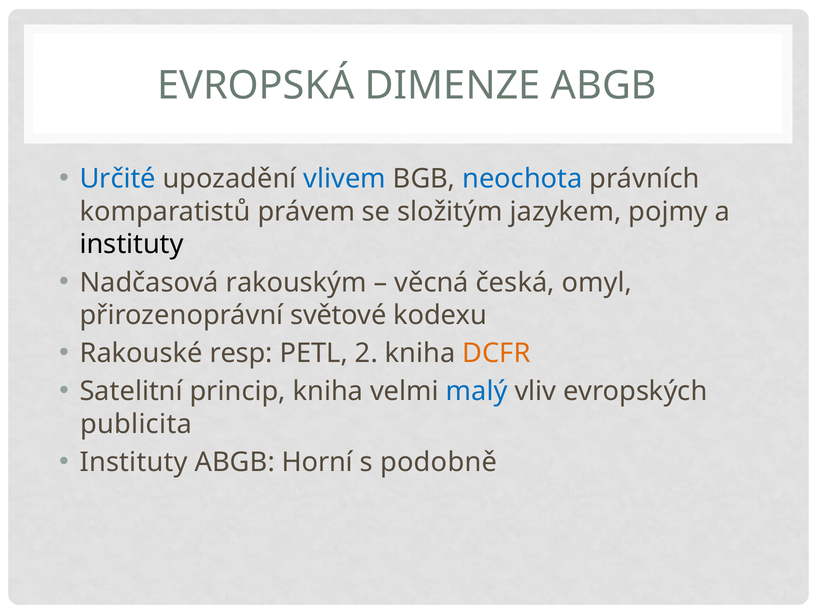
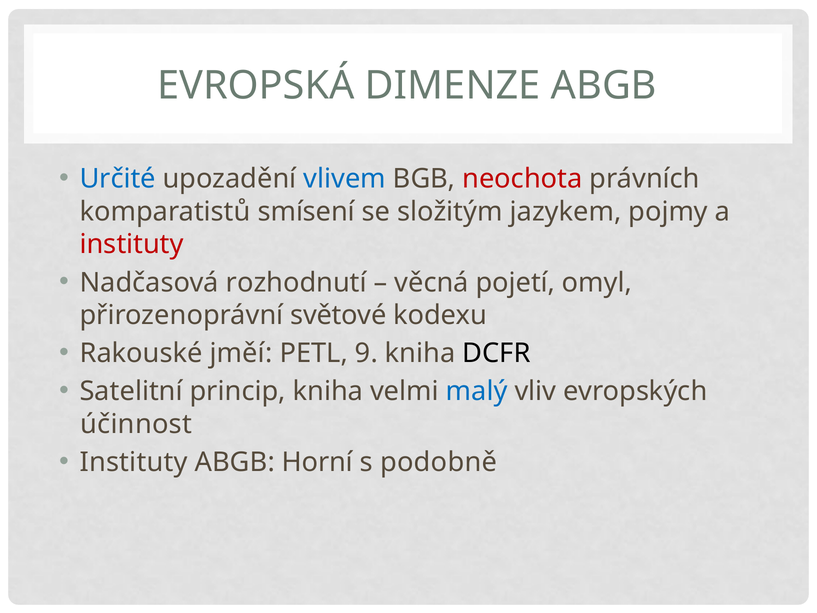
neochota colour: blue -> red (522, 179)
právem: právem -> smísení (306, 212)
instituty colour: black -> red (132, 244)
rakouským: rakouským -> rozhodnutí (296, 282)
česká: česká -> pojetí (515, 282)
resp: resp -> jměí (241, 353)
2: 2 -> 9 (366, 353)
DCFR colour: orange -> black (496, 353)
publicita: publicita -> účinnost (136, 424)
